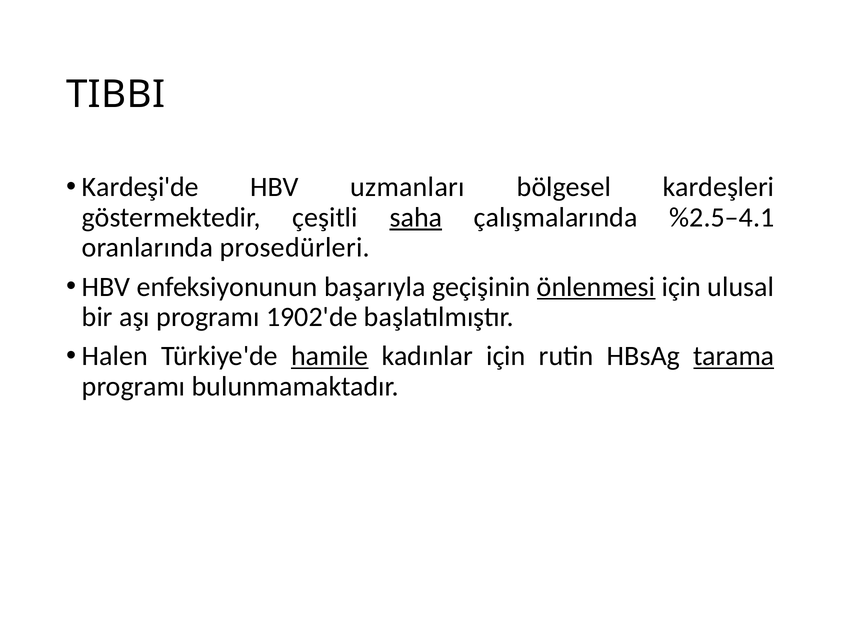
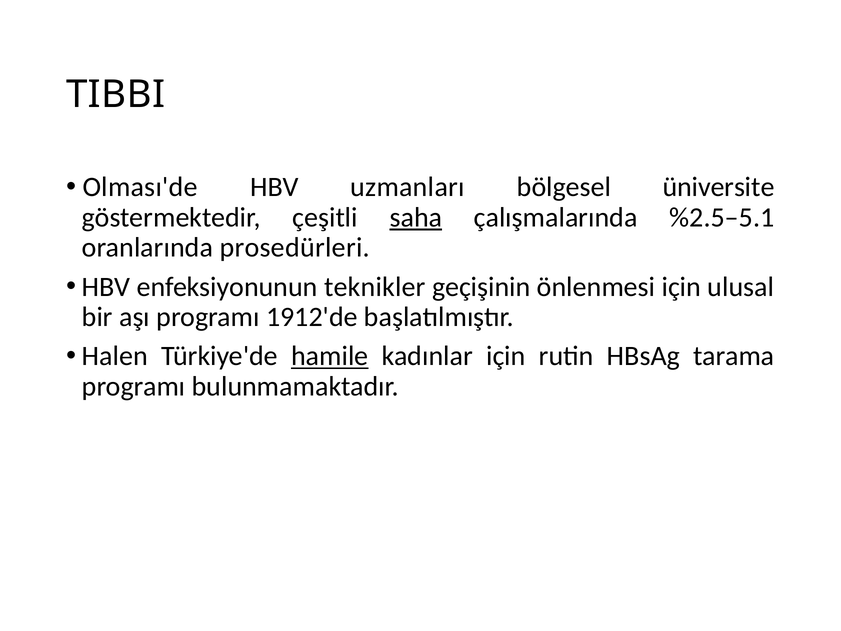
Kardeşi'de: Kardeşi'de -> Olması'de (140, 187)
kardeşleri: kardeşleri -> üniversite (719, 187)
%2.5–4.1: %2.5–4.1 -> %2.5–5.1 (722, 217)
başarıyla: başarıyla -> teknikler (375, 287)
önlenmesi underline: present -> none (596, 287)
1902'de: 1902'de -> 1912'de (312, 317)
tarama underline: present -> none (734, 356)
